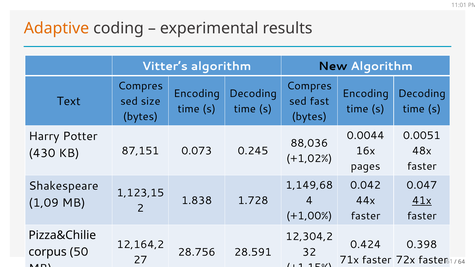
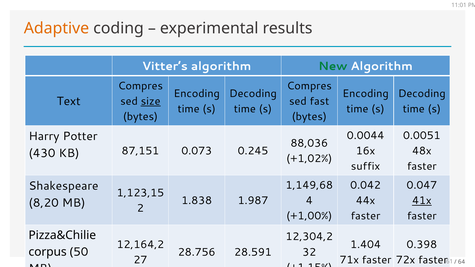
New colour: black -> green (333, 66)
size underline: none -> present (151, 101)
pages: pages -> suffix (365, 166)
1.728: 1.728 -> 1.987 (253, 201)
1,09: 1,09 -> 8,20 (44, 203)
0.424: 0.424 -> 1.404 (366, 245)
